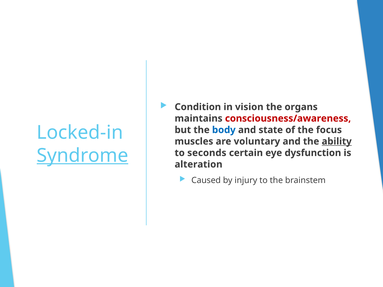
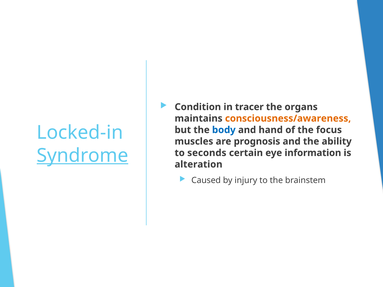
vision: vision -> tracer (249, 107)
consciousness/awareness colour: red -> orange (288, 119)
state: state -> hand (271, 130)
voluntary: voluntary -> prognosis (257, 142)
ability underline: present -> none (337, 142)
dysfunction: dysfunction -> information (313, 153)
